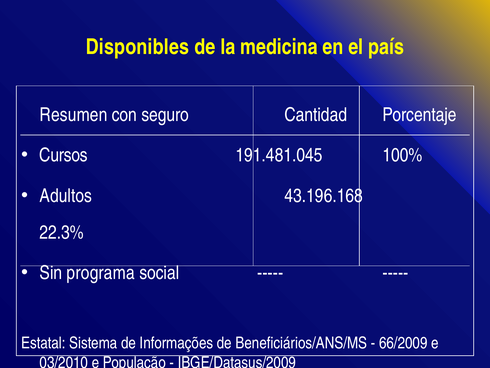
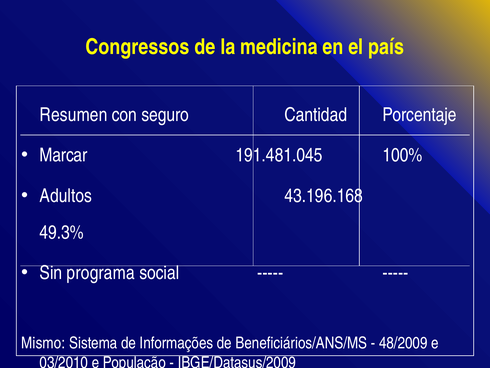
Disponibles: Disponibles -> Congressos (138, 47)
Cursos: Cursos -> Marcar (64, 155)
22.3%: 22.3% -> 49.3% (62, 232)
Estatal: Estatal -> Mismo (43, 343)
66/2009: 66/2009 -> 48/2009 (403, 343)
